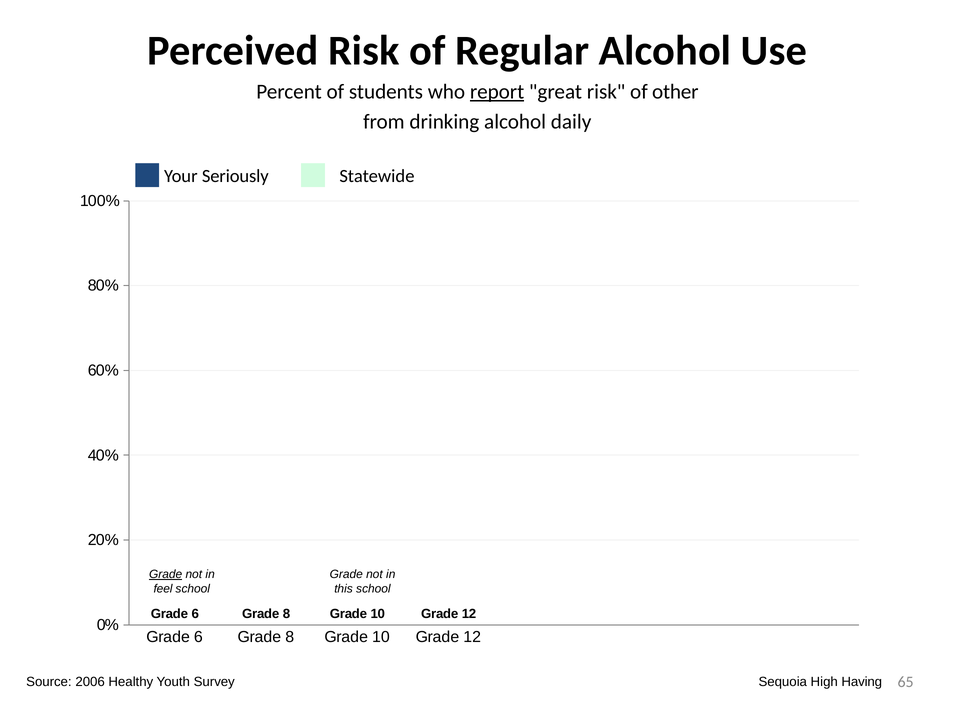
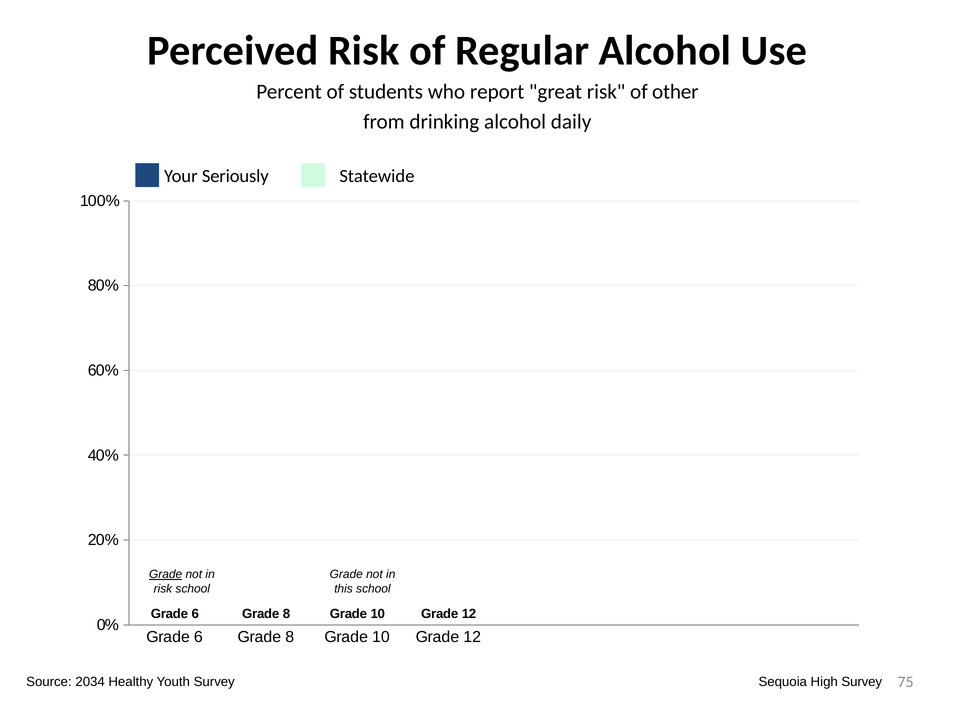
report underline: present -> none (497, 92)
feel: feel -> risk (163, 589)
2006: 2006 -> 2034 (90, 682)
High Having: Having -> Survey (862, 682)
65: 65 -> 75 (906, 682)
